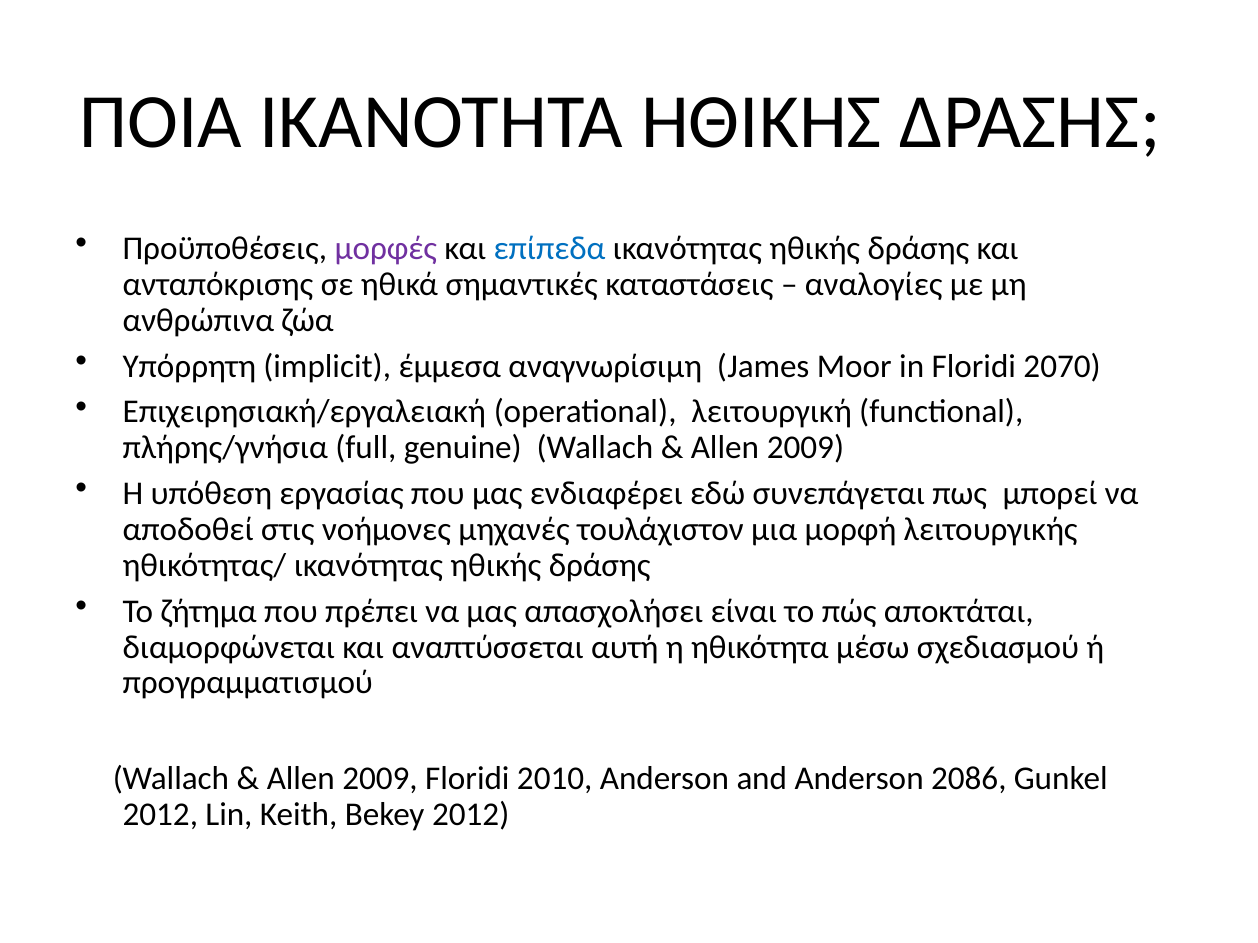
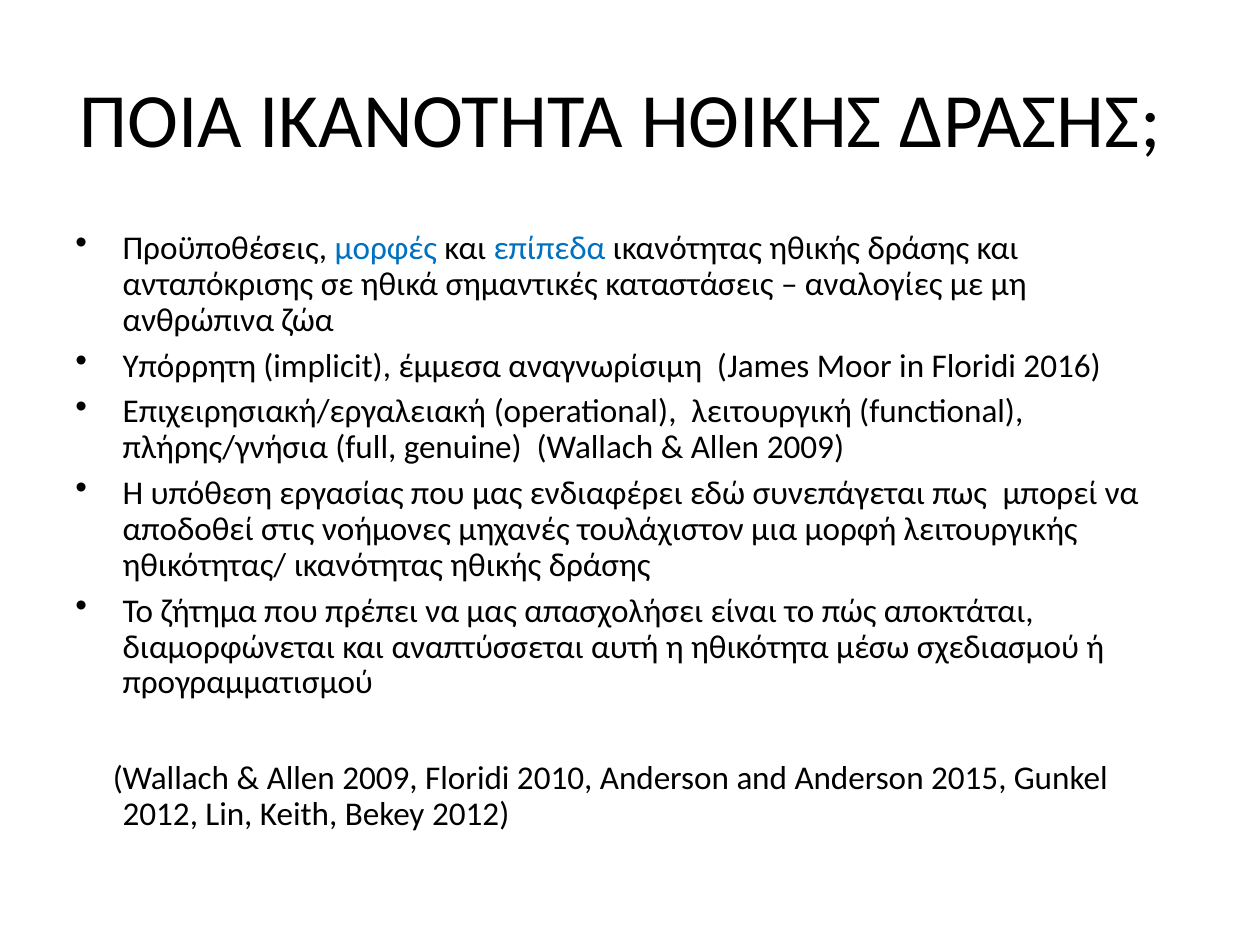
μορφές colour: purple -> blue (386, 249)
2070: 2070 -> 2016 (1062, 366)
2086: 2086 -> 2015 (969, 779)
